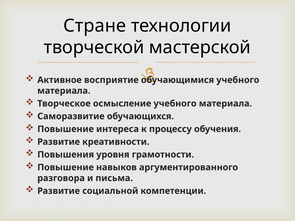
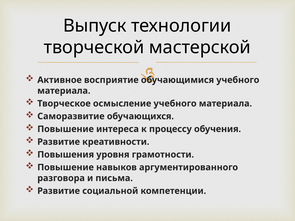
Стране: Стране -> Выпуск (95, 26)
